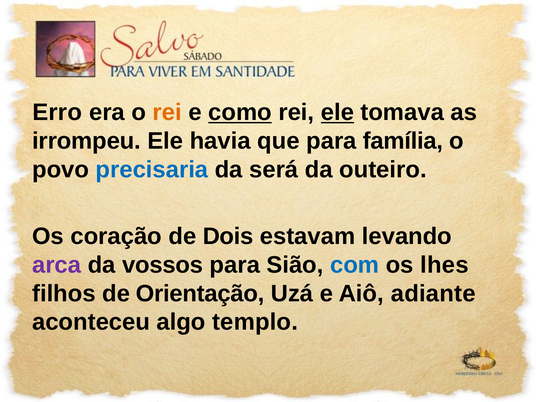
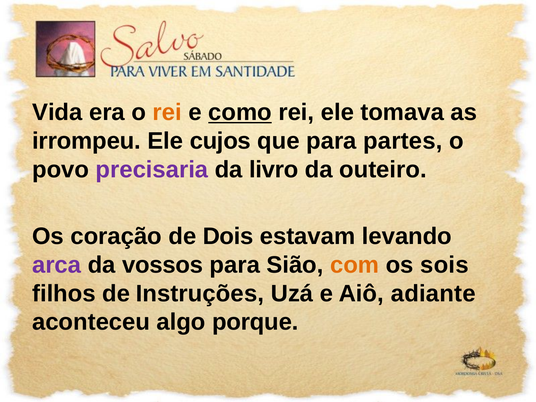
Erro: Erro -> Vida (57, 112)
ele underline: present -> none (337, 112)
havia: havia -> cujos (220, 141)
família: família -> partes (403, 141)
precisaria colour: blue -> purple (152, 170)
será: será -> livro (274, 170)
com colour: blue -> orange (355, 265)
lhes: lhes -> sois (444, 265)
Orientação: Orientação -> Instruções (200, 294)
templo: templo -> porque (255, 322)
